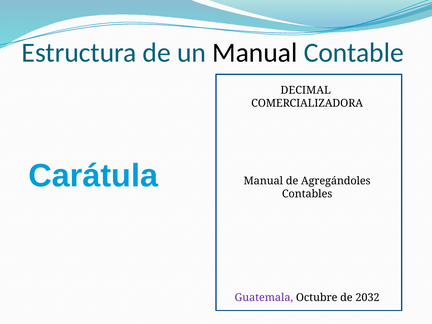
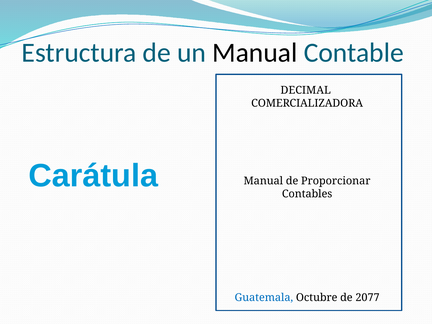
Agregándoles: Agregándoles -> Proporcionar (336, 181)
Guatemala colour: purple -> blue (264, 298)
2032: 2032 -> 2077 (368, 298)
